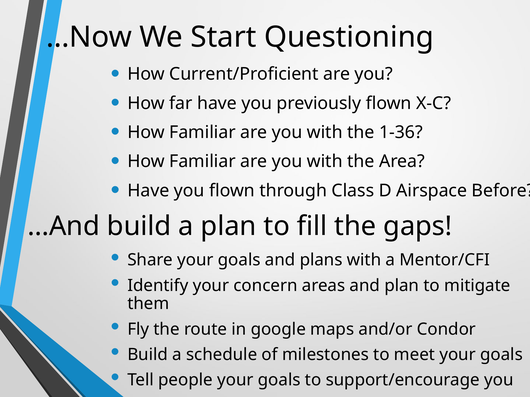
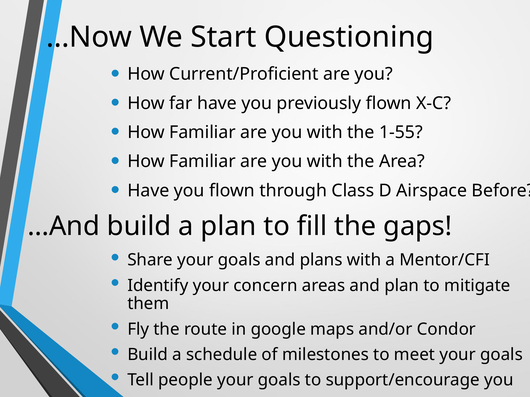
1-36: 1-36 -> 1-55 (401, 132)
